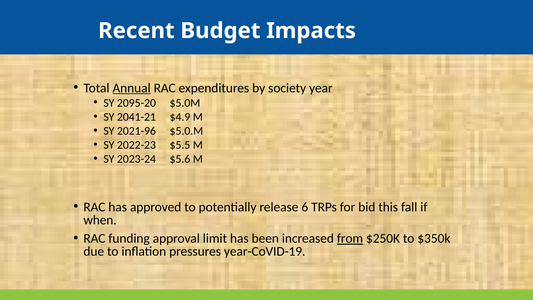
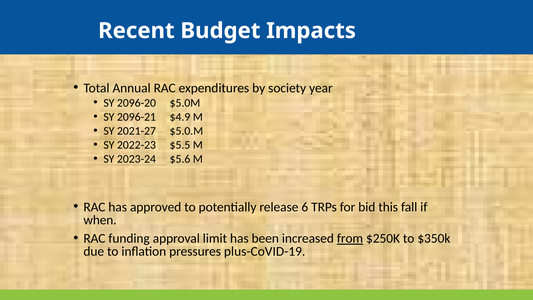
Annual underline: present -> none (132, 88)
2095-20: 2095-20 -> 2096-20 (136, 103)
2041-21: 2041-21 -> 2096-21 (136, 117)
2021-96: 2021-96 -> 2021-27 (136, 131)
year-CoVID-19: year-CoVID-19 -> plus-CoVID-19 (265, 251)
